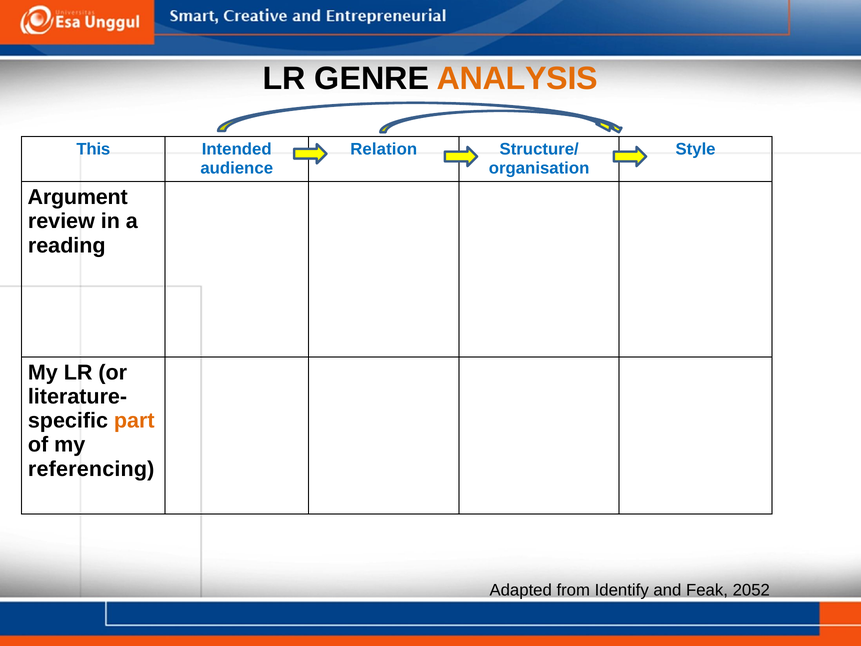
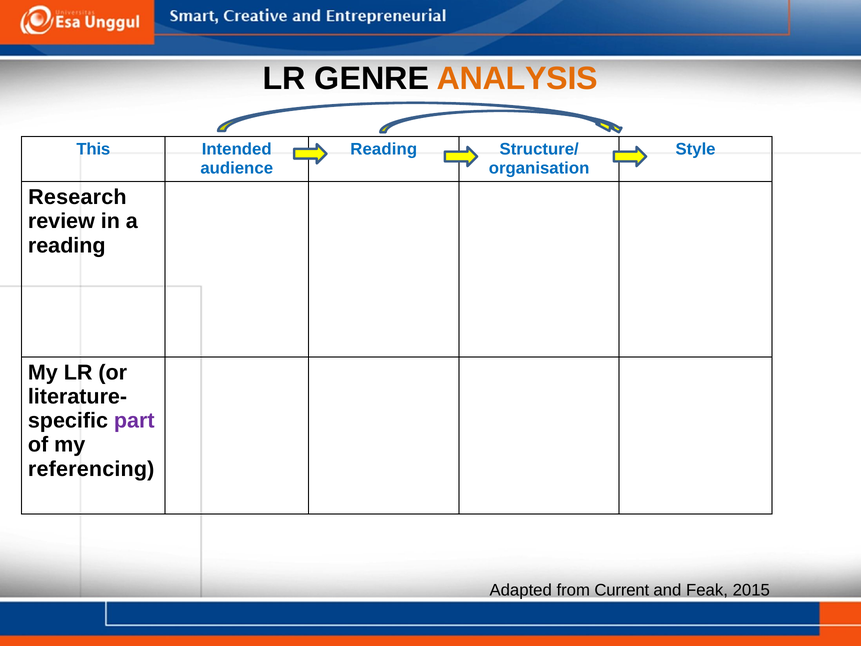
Relation: Relation -> Reading (384, 149)
Argument: Argument -> Research (77, 197)
part colour: orange -> purple (134, 421)
Identify: Identify -> Current (622, 590)
2052: 2052 -> 2015 (751, 590)
